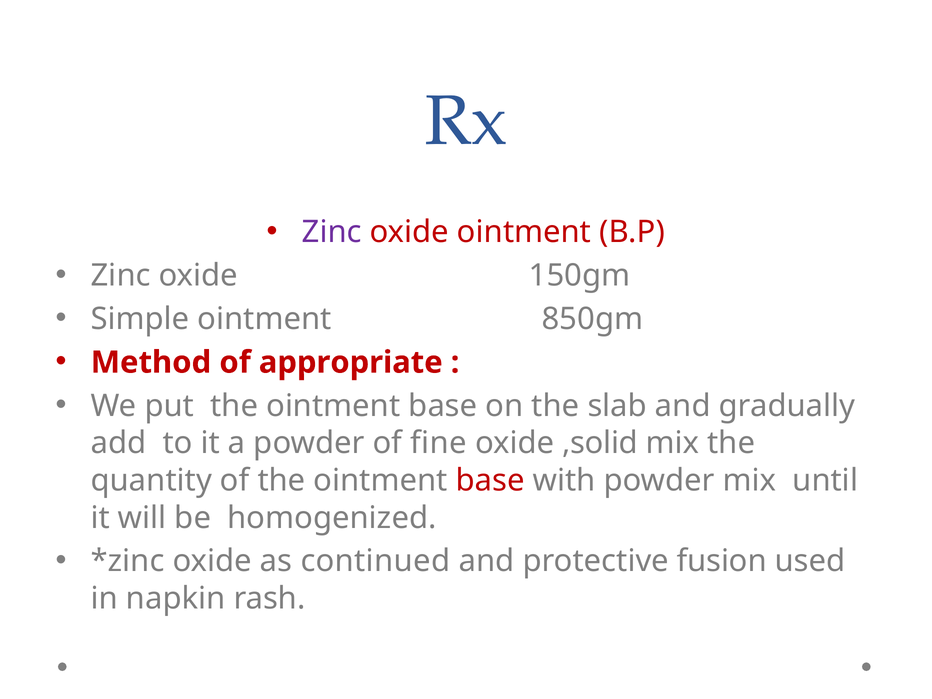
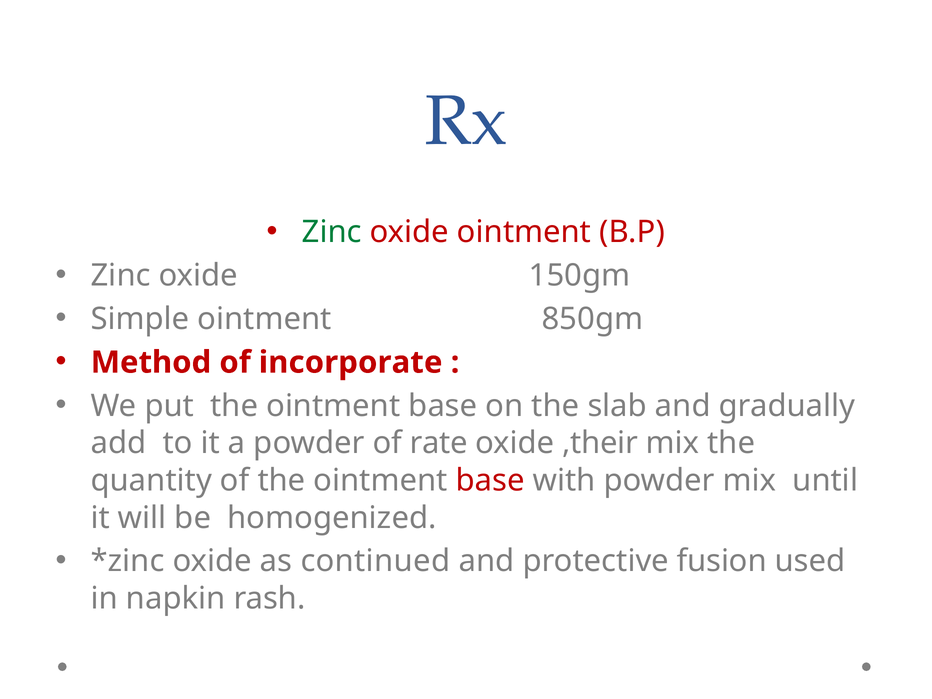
Zinc colour: purple -> green (332, 232)
appropriate: appropriate -> incorporate (351, 362)
fine: fine -> rate (439, 443)
,solid: ,solid -> ,their (600, 443)
